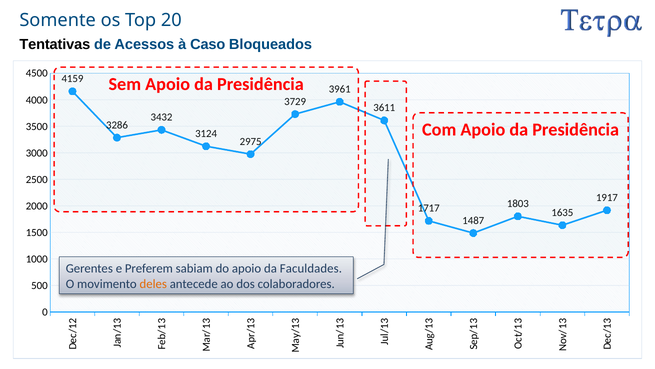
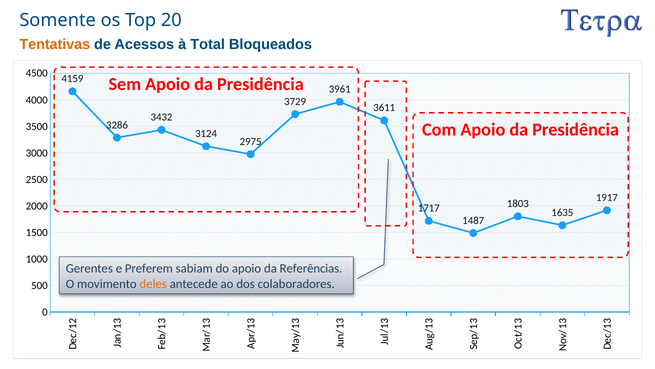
Tentativas colour: black -> orange (55, 44)
Caso: Caso -> Total (208, 44)
Faculdades: Faculdades -> Referências (311, 268)
